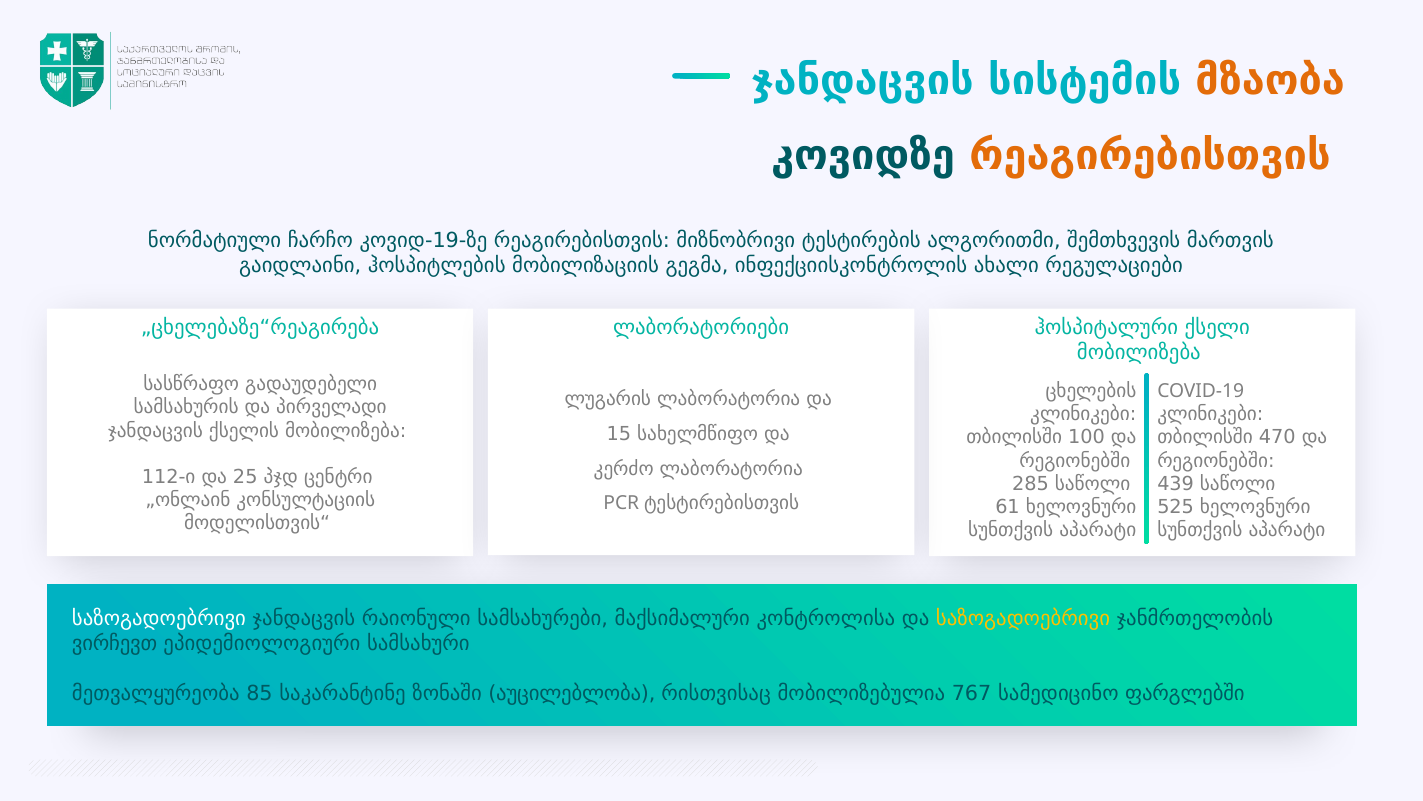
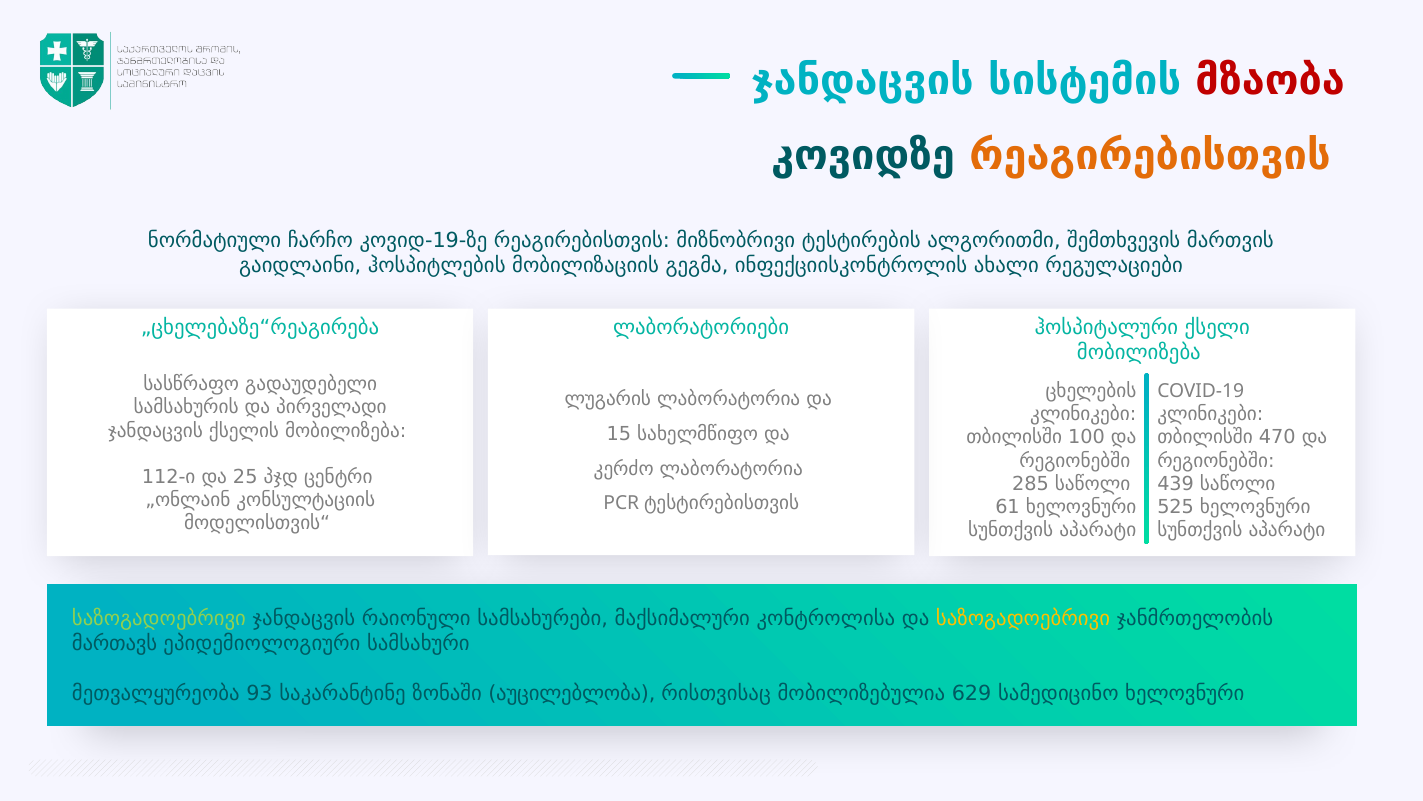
მზაობა colour: orange -> red (1270, 81)
საზოგადოებრივი colour: white -> light green (159, 618)
ვირჩევთ: ვირჩევთ -> მართავს (115, 643)
85: 85 -> 93 (259, 693)
767: 767 -> 629 (972, 693)
სამედიცინო ფარგლებში: ფარგლებში -> ხელოვნური (1185, 693)
